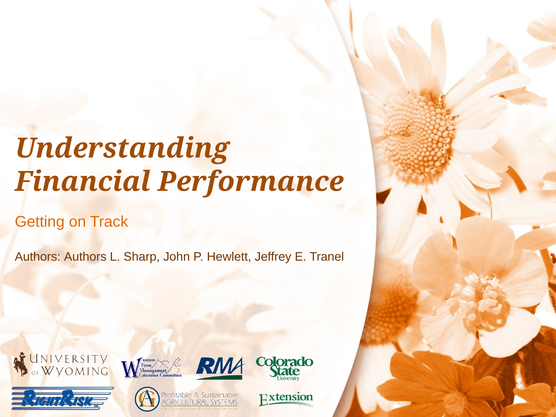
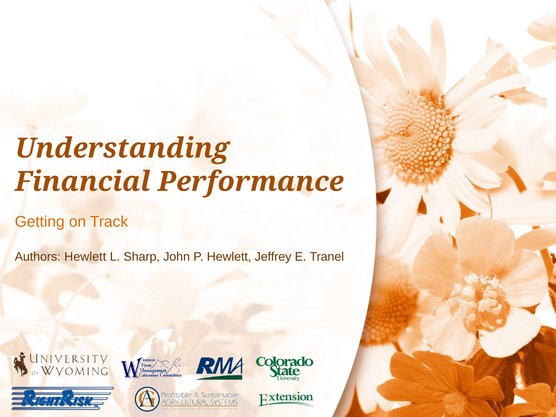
Authors Authors: Authors -> Hewlett (85, 257)
